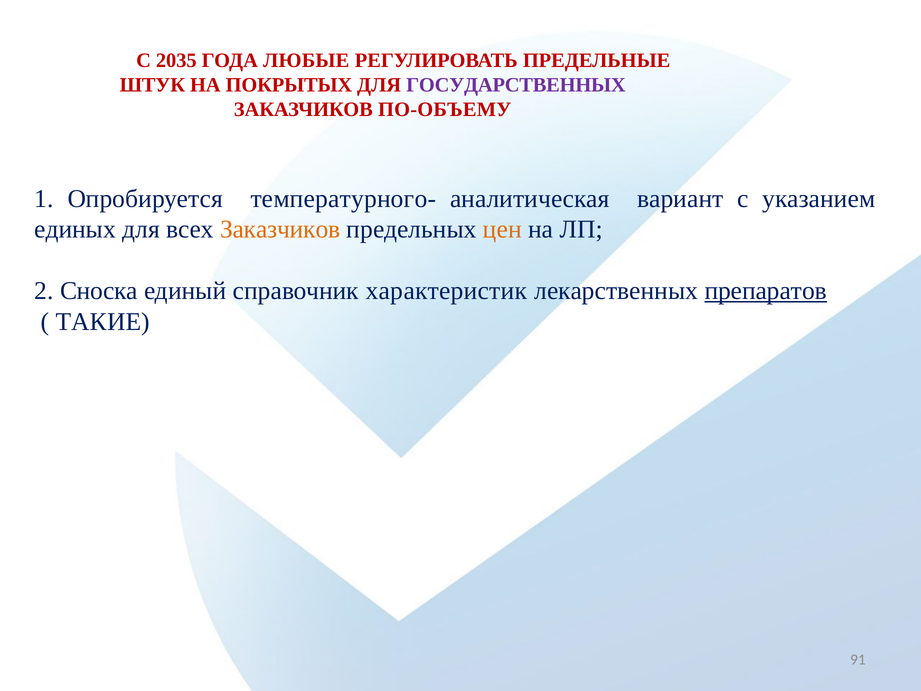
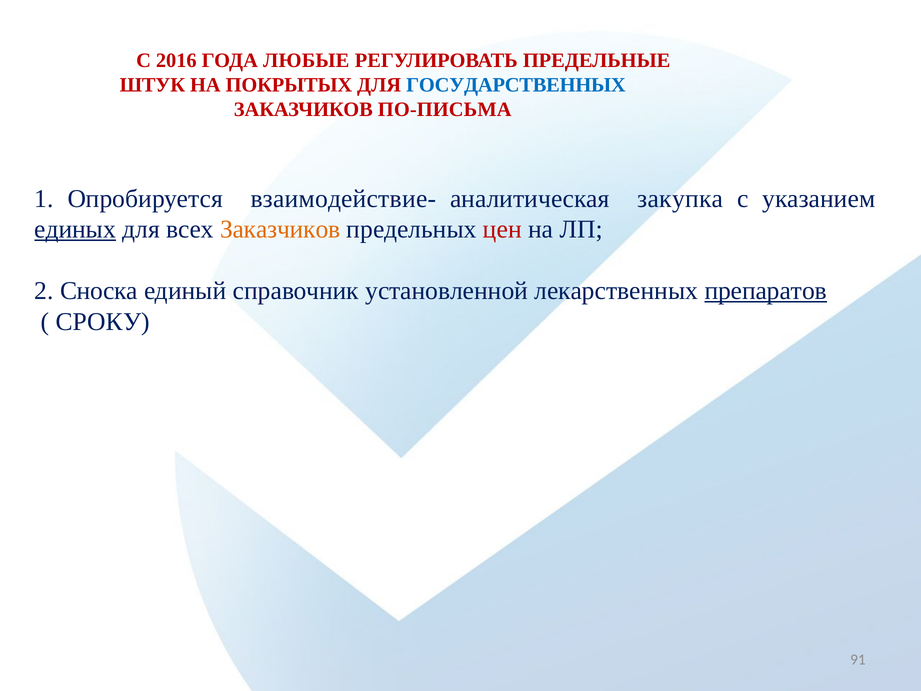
2035: 2035 -> 2016 (176, 60)
ГОСУДАРСТВЕННЫХ colour: purple -> blue (516, 85)
ПО-ОБЪЕМУ: ПО-ОБЪЕМУ -> ПО-ПИСЬМА (445, 110)
температурного-: температурного- -> взаимодействие- (343, 199)
вариант: вариант -> закупка (680, 199)
единых underline: none -> present (75, 229)
цен colour: orange -> red (502, 229)
характеристик: характеристик -> установленной (447, 291)
ТАКИЕ: ТАКИЕ -> СРОКУ (103, 321)
